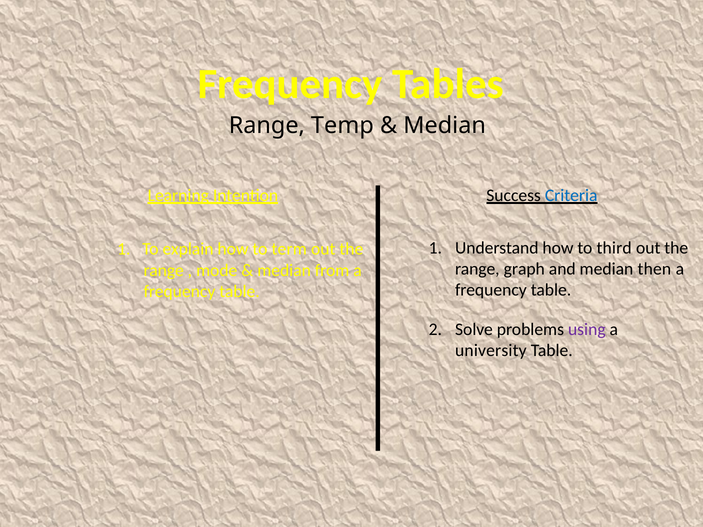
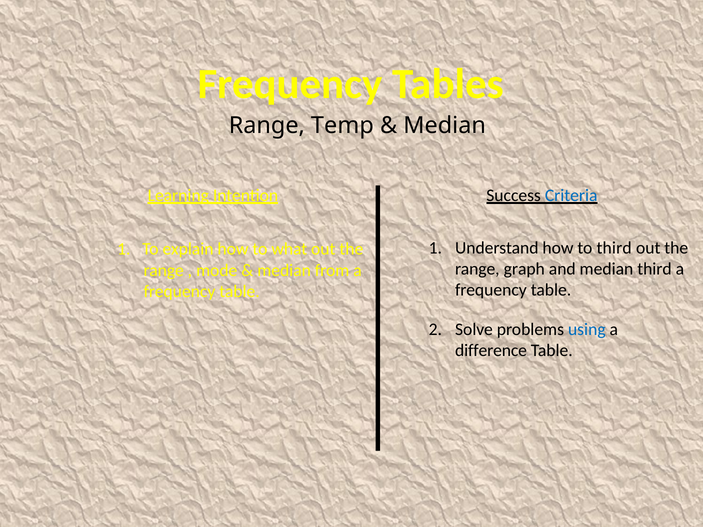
term: term -> what (289, 249)
median then: then -> third (654, 269)
using colour: purple -> blue (587, 329)
university: university -> difference (491, 351)
